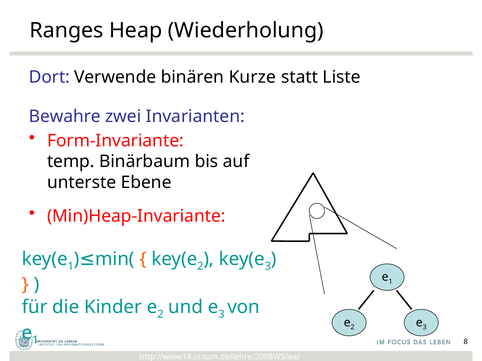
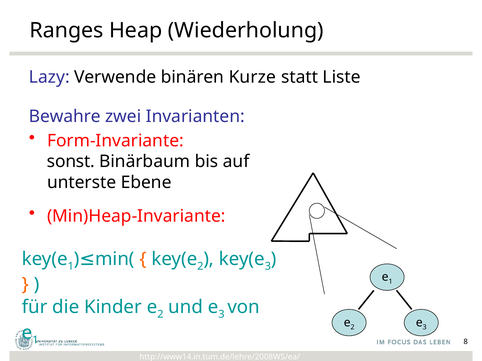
Dort: Dort -> Lazy (49, 77)
temp: temp -> sonst (71, 162)
